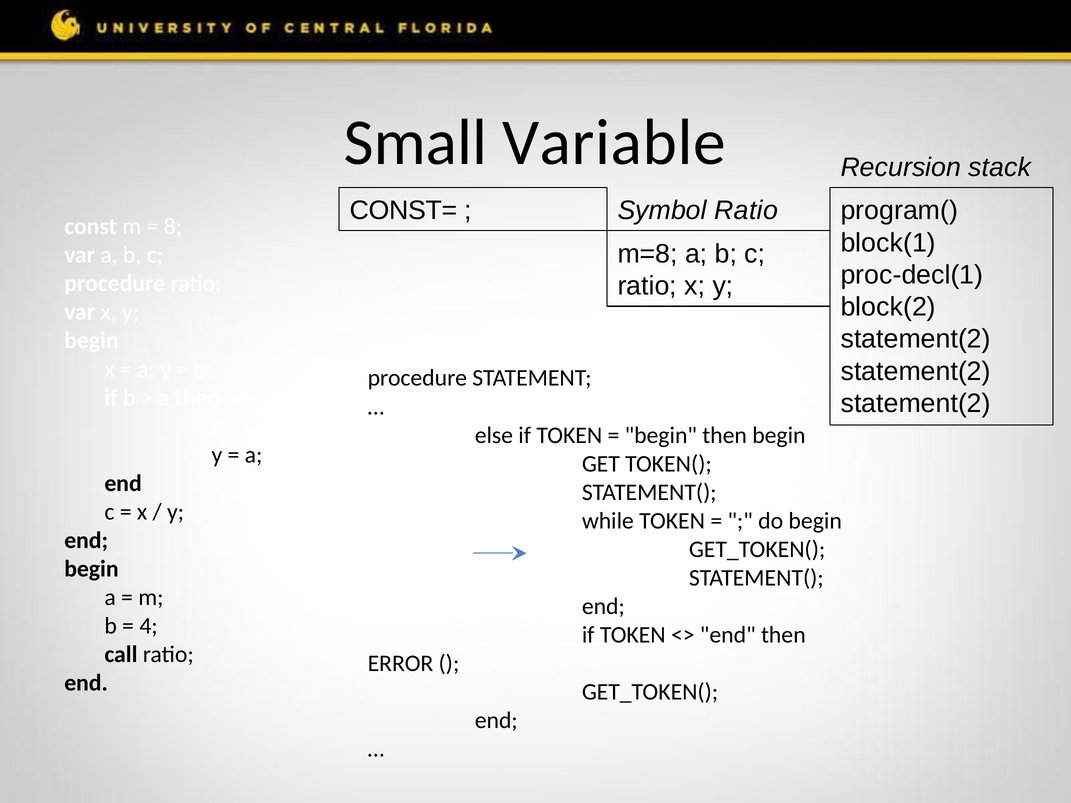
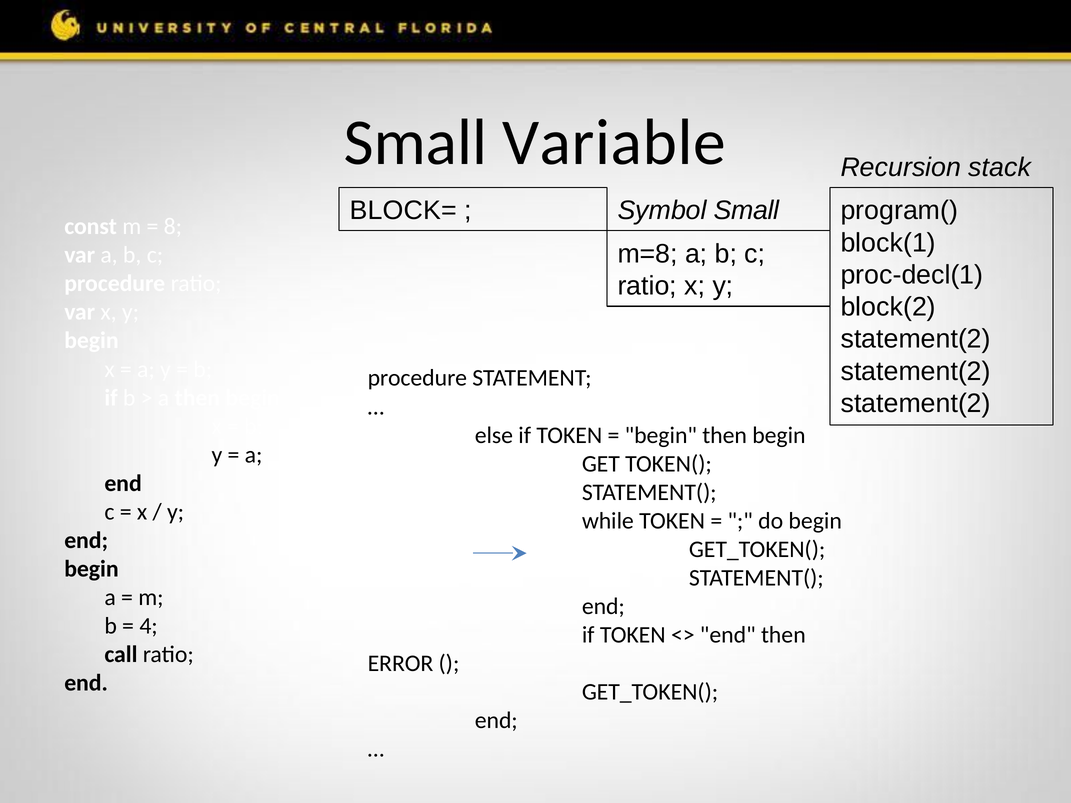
CONST=: CONST= -> BLOCK= (403, 211)
Symbol Ratio: Ratio -> Small (746, 211)
